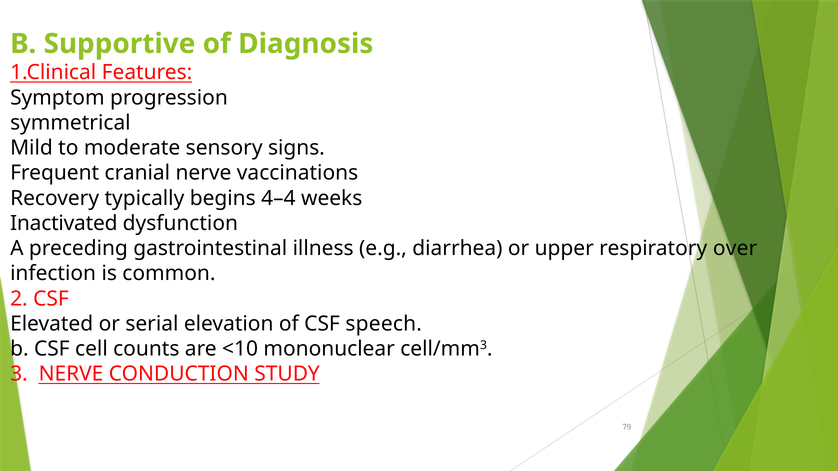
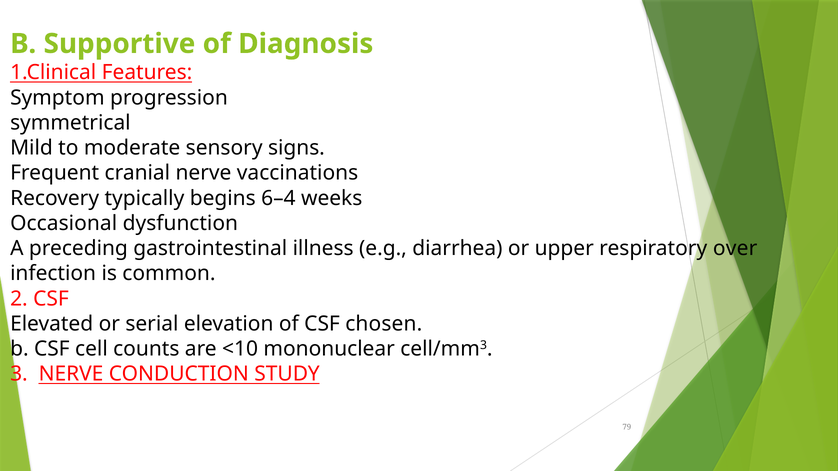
4–4: 4–4 -> 6–4 (278, 198)
Inactivated: Inactivated -> Occasional (64, 223)
speech: speech -> chosen (384, 324)
